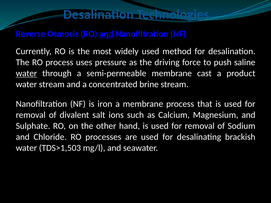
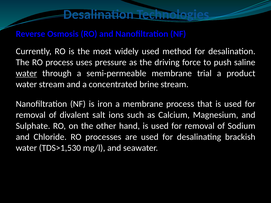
and underline: present -> none (106, 34)
cast: cast -> trial (204, 73)
TDS>1,503: TDS>1,503 -> TDS>1,530 (60, 148)
